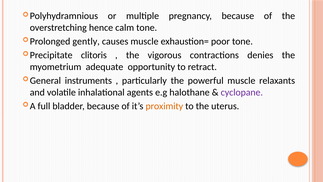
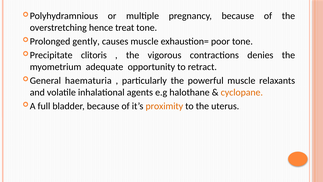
calm: calm -> treat (125, 28)
instruments: instruments -> haematuria (88, 80)
cyclopane colour: purple -> orange (242, 92)
